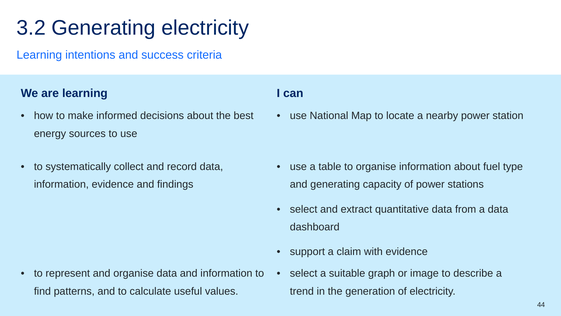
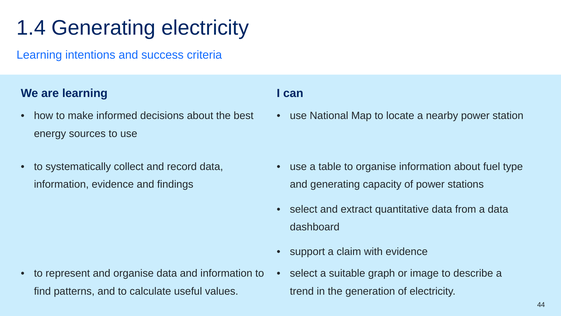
3.2: 3.2 -> 1.4 (31, 28)
